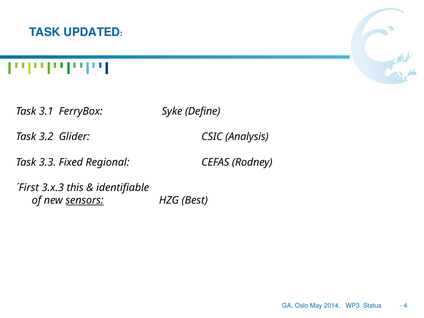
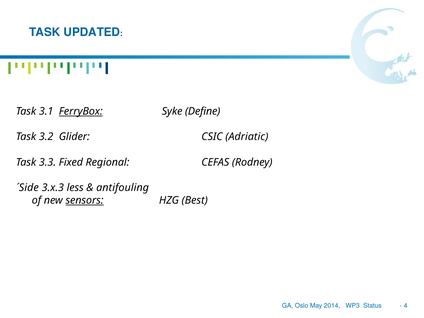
FerryBox underline: none -> present (81, 111)
Analysis: Analysis -> Adriatic (247, 137)
´First: ´First -> ´Side (27, 188)
this: this -> less (75, 188)
identifiable: identifiable -> antifouling (123, 188)
